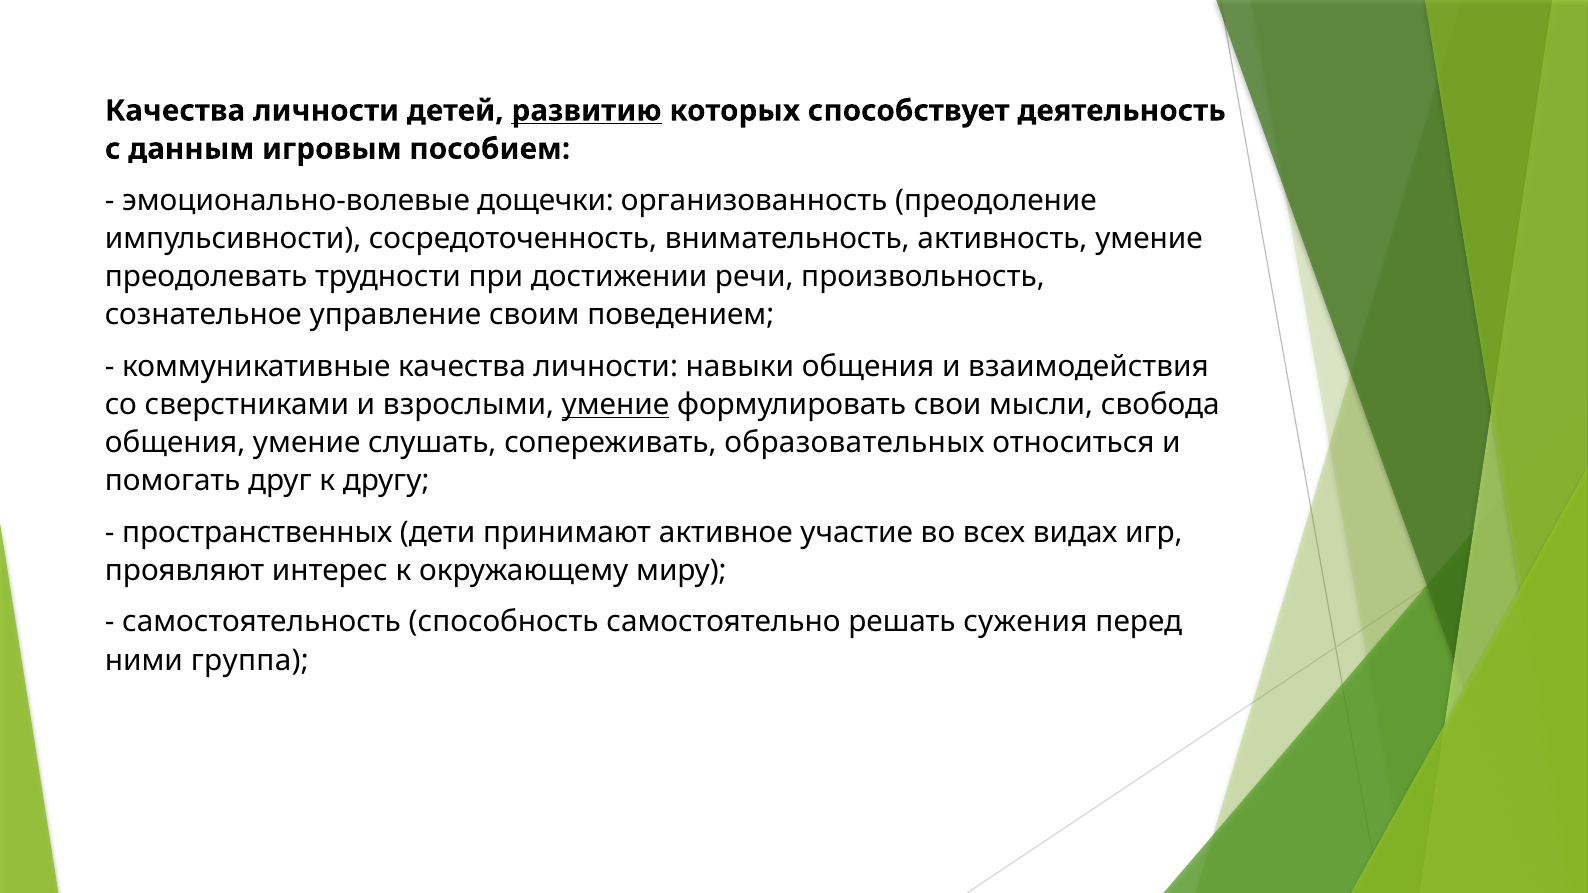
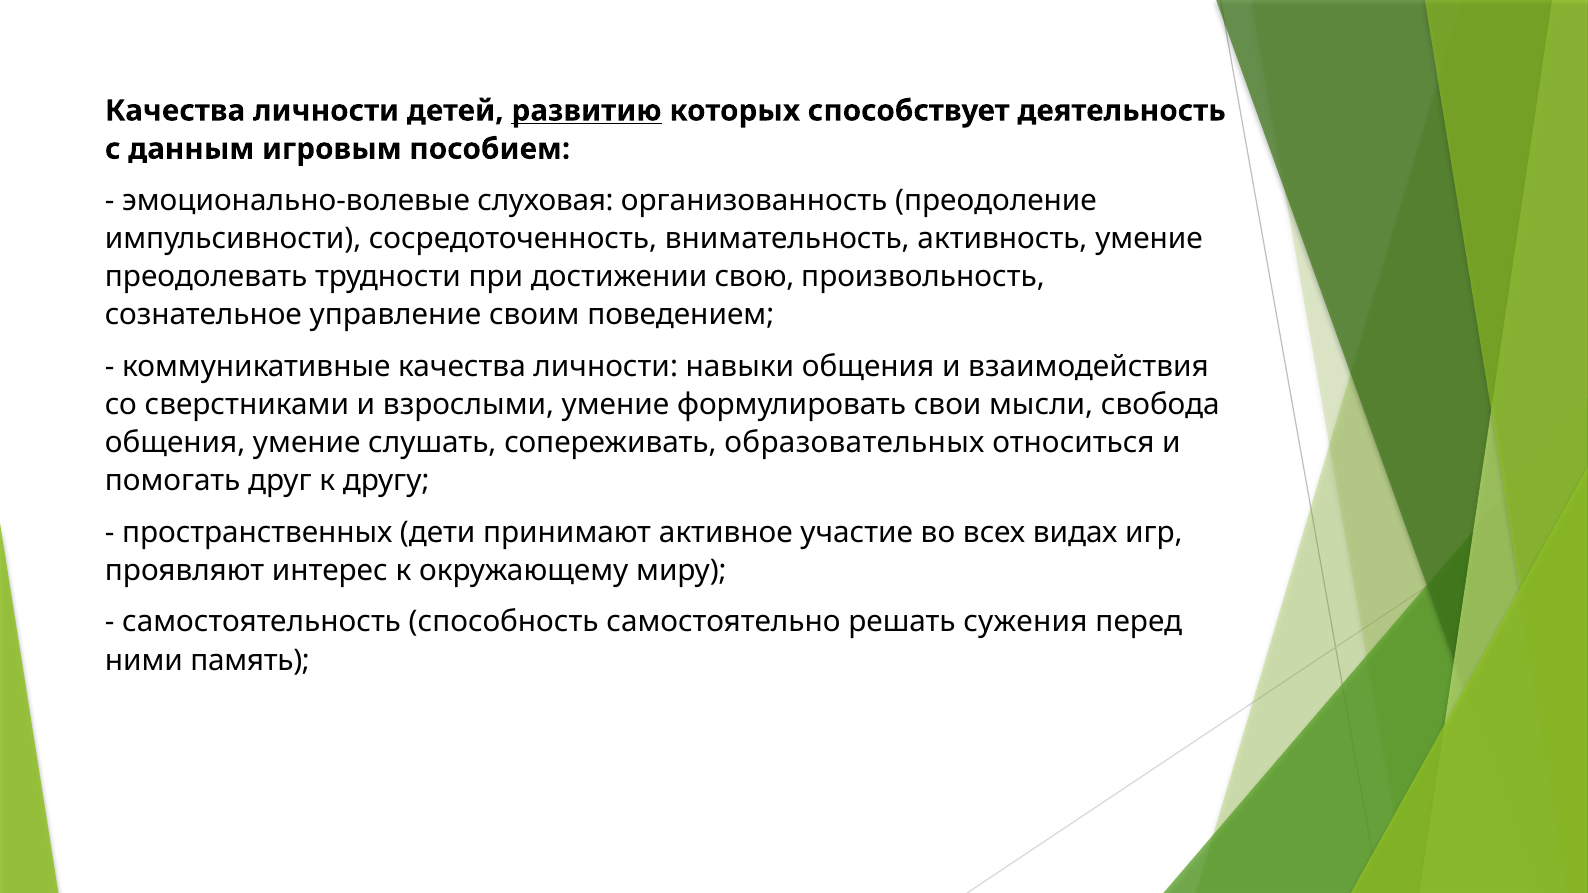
дощечки: дощечки -> слуховая (546, 200)
речи: речи -> свою (754, 277)
умение underline: present -> none (616, 405)
группа: группа -> память (250, 660)
